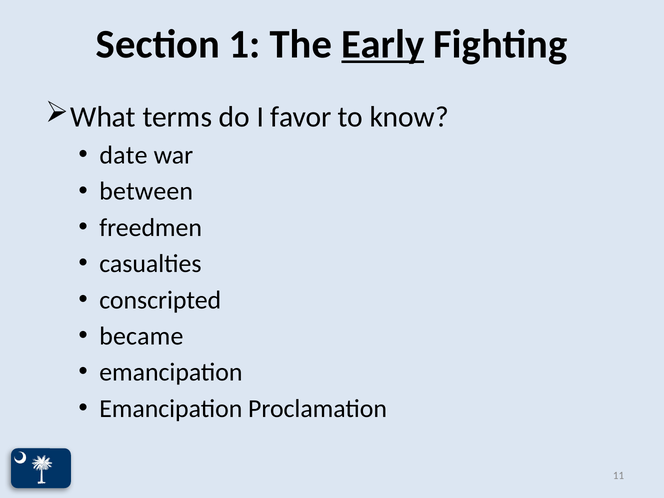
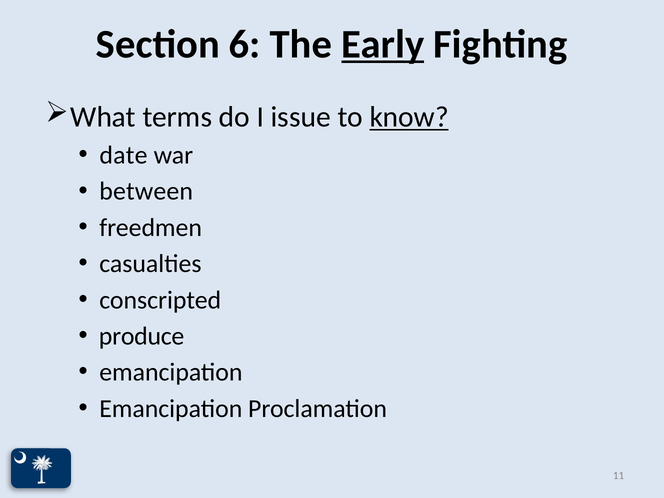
1: 1 -> 6 (245, 44)
favor: favor -> issue (301, 117)
know underline: none -> present (409, 117)
became: became -> produce (142, 336)
